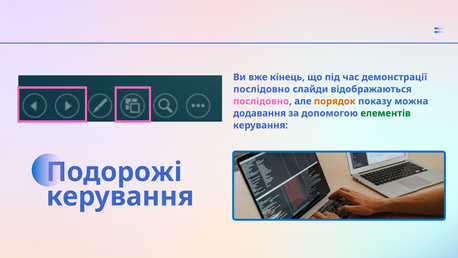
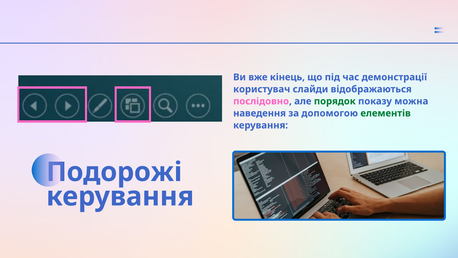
послідовно: послідовно -> користувач (262, 89)
порядок colour: orange -> green (335, 101)
додавання: додавання -> наведення (260, 113)
